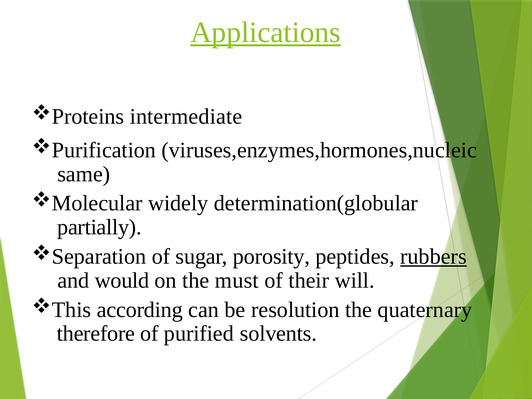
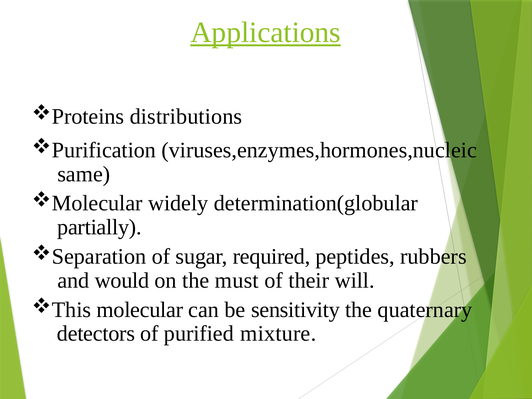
intermediate: intermediate -> distributions (186, 116)
porosity: porosity -> required (271, 256)
rubbers underline: present -> none (433, 256)
according: according -> molecular (140, 310)
resolution: resolution -> sensitivity (295, 310)
therefore: therefore -> detectors (96, 334)
solvents: solvents -> mixture (278, 334)
